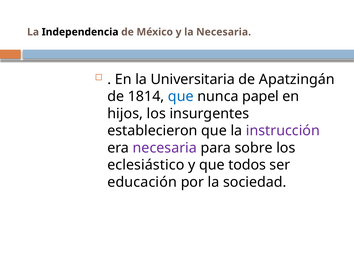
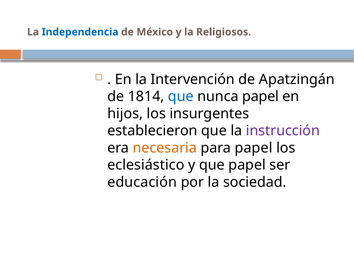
Independencia colour: black -> blue (80, 32)
la Necesaria: Necesaria -> Religiosos (224, 32)
Universitaria: Universitaria -> Intervención (193, 79)
necesaria colour: purple -> orange (165, 148)
para sobre: sobre -> papel (254, 148)
que todos: todos -> papel (247, 165)
